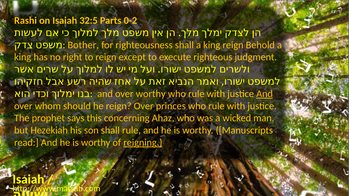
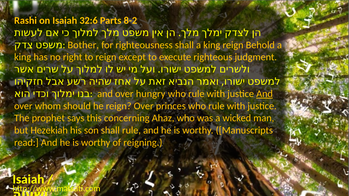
32:5: 32:5 -> 32:6 (89, 21)
0-2: 0-2 -> 8-2 (130, 21)
over worthy: worthy -> hungry (151, 94)
reigning underline: present -> none (143, 143)
